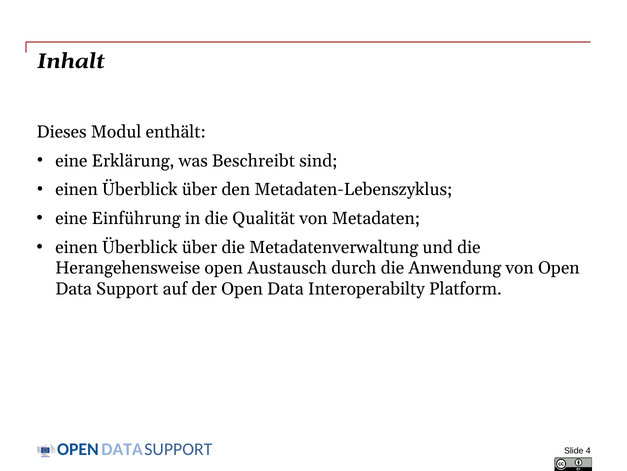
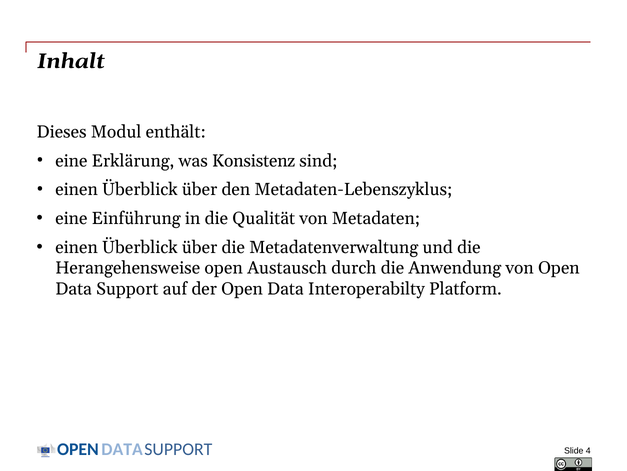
Beschreibt: Beschreibt -> Konsistenz (254, 161)
